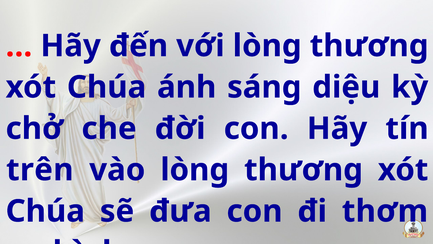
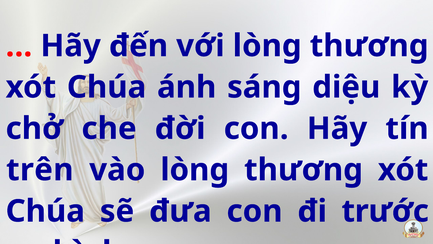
thơm: thơm -> trước (385, 211)
